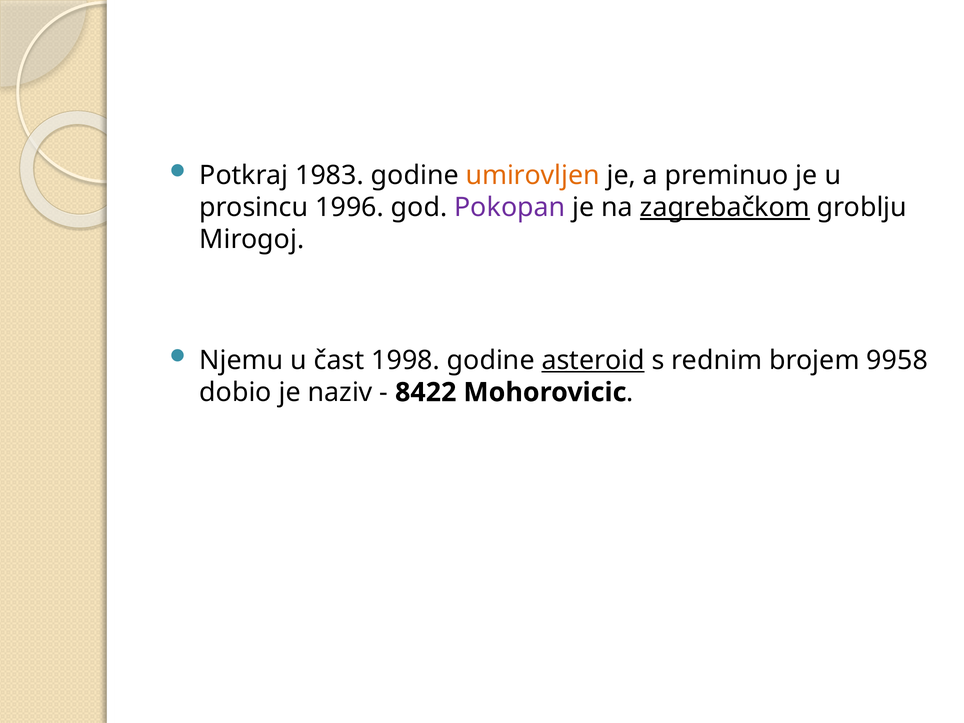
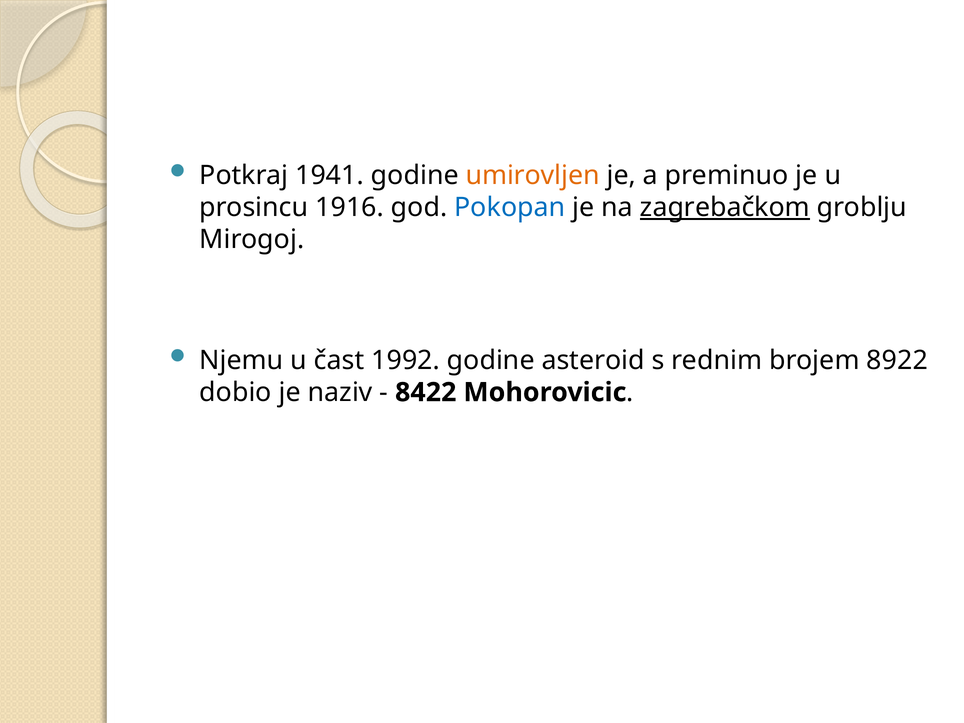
1983: 1983 -> 1941 (330, 175)
1996: 1996 -> 1916 (350, 207)
Pokopan colour: purple -> blue (510, 207)
1998: 1998 -> 1992 (406, 360)
asteroid underline: present -> none (593, 360)
9958: 9958 -> 8922 (897, 360)
